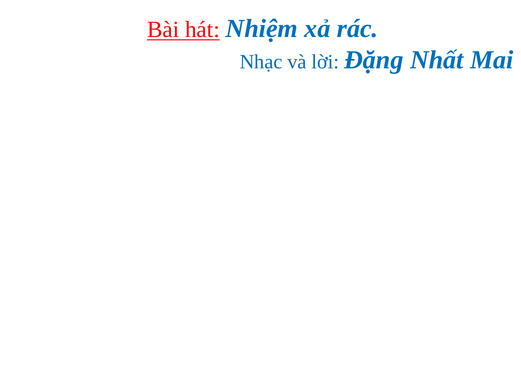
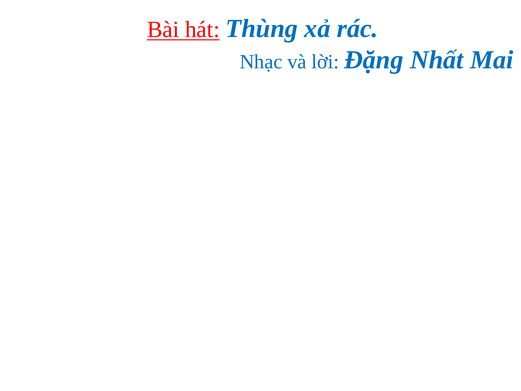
Nhiệm: Nhiệm -> Thùng (262, 29)
